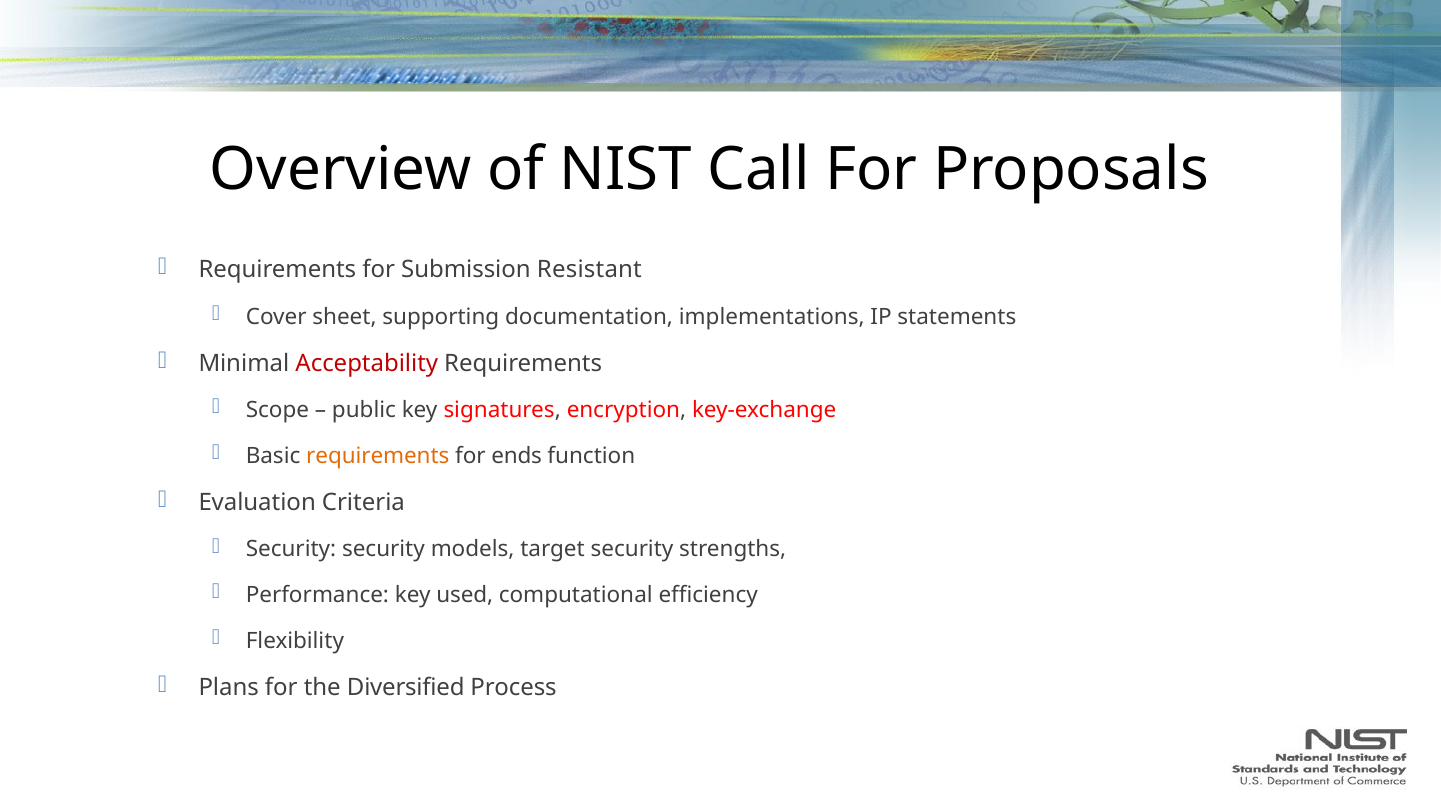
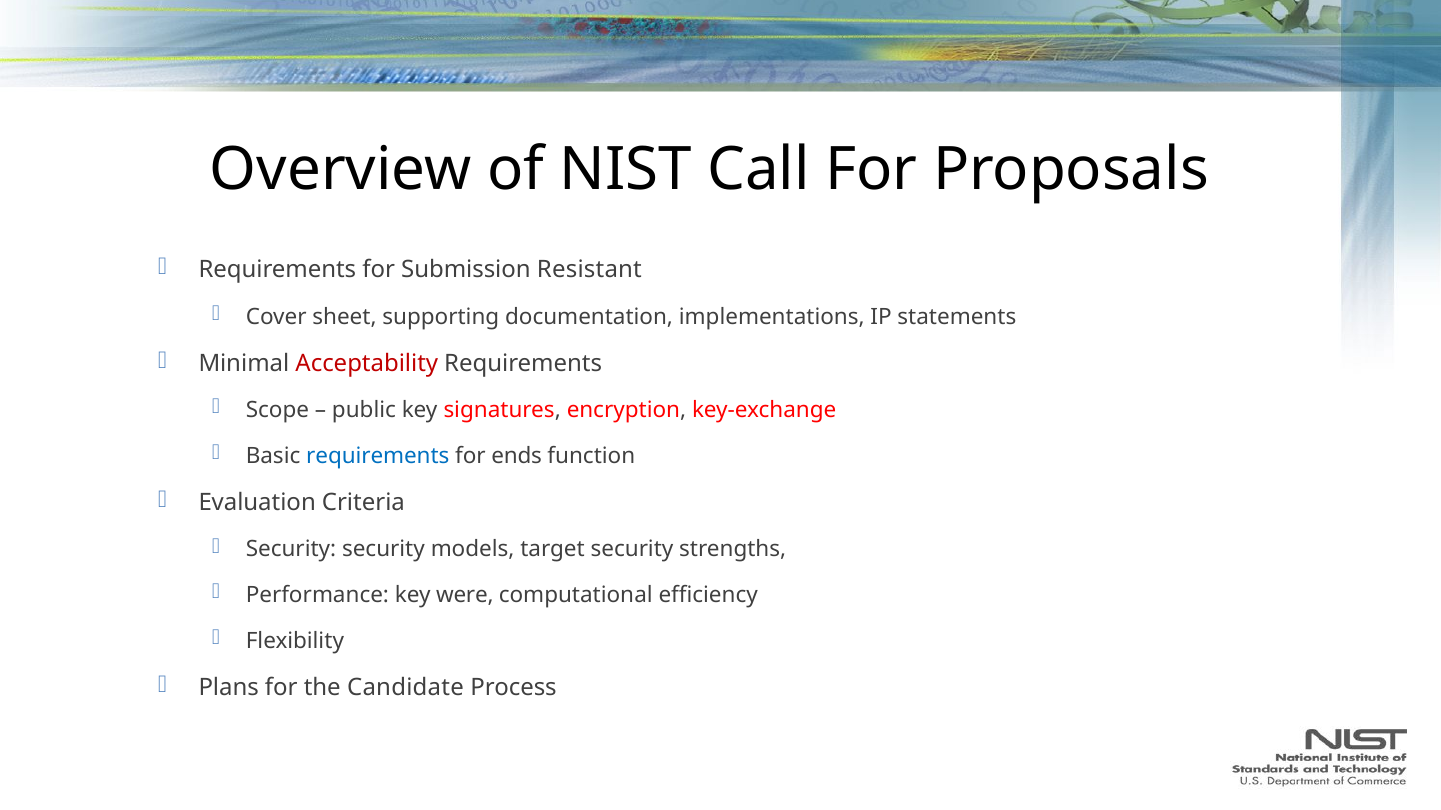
requirements colour: orange -> blue (378, 456)
used: used -> were (465, 595)
Diversified: Diversified -> Candidate (406, 688)
